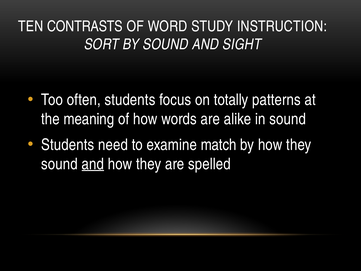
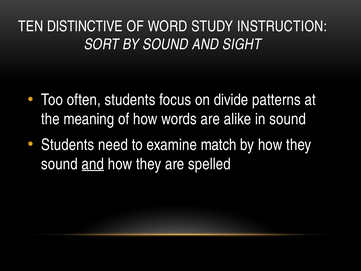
CONTRASTS: CONTRASTS -> DISTINCTIVE (85, 26)
totally: totally -> divide (231, 100)
